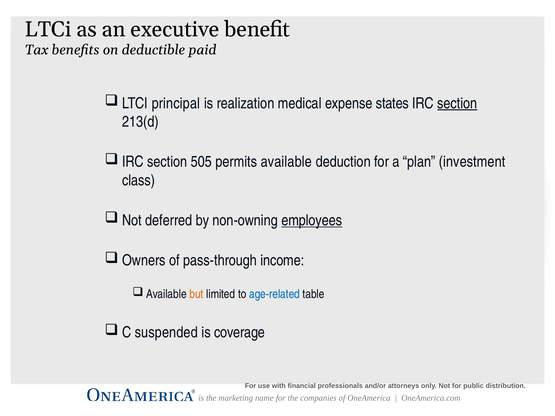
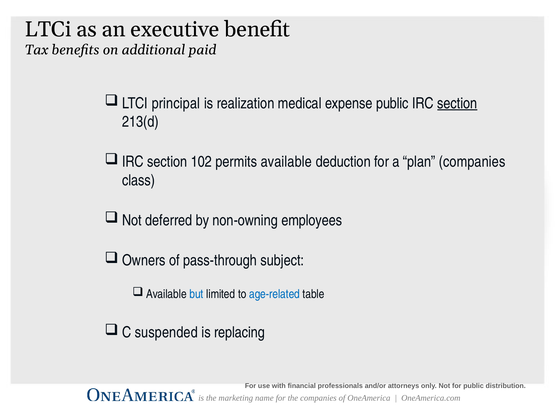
deductible: deductible -> additional (153, 50)
expense states: states -> public (392, 103)
505: 505 -> 102 (201, 162)
plan investment: investment -> companies (472, 162)
employees underline: present -> none (312, 221)
income: income -> subject (282, 261)
but colour: orange -> blue (196, 294)
coverage: coverage -> replacing (239, 333)
